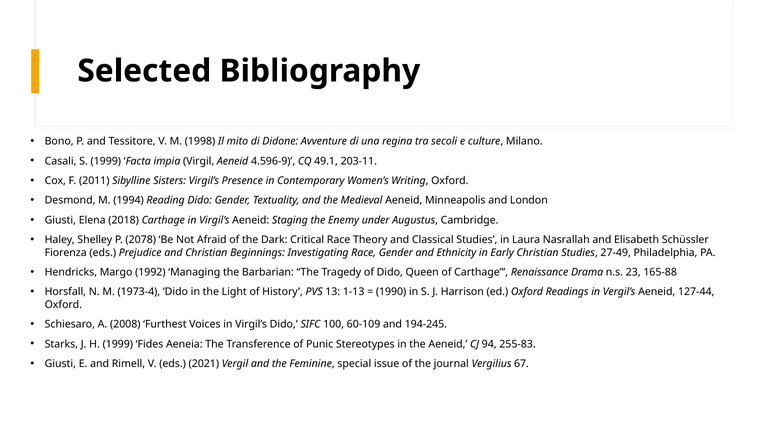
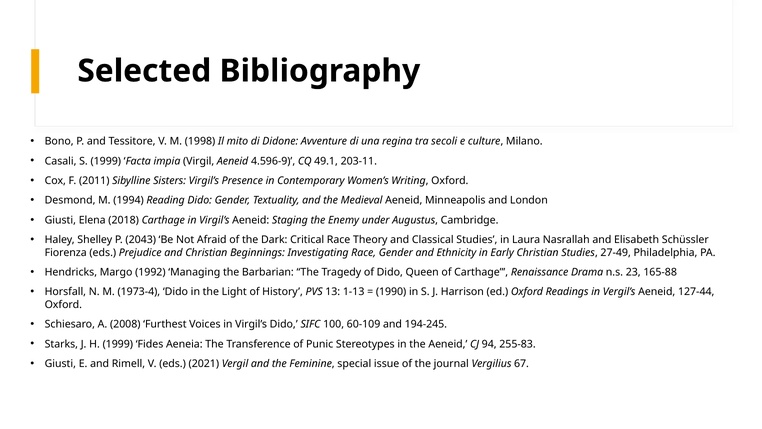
2078: 2078 -> 2043 (141, 240)
